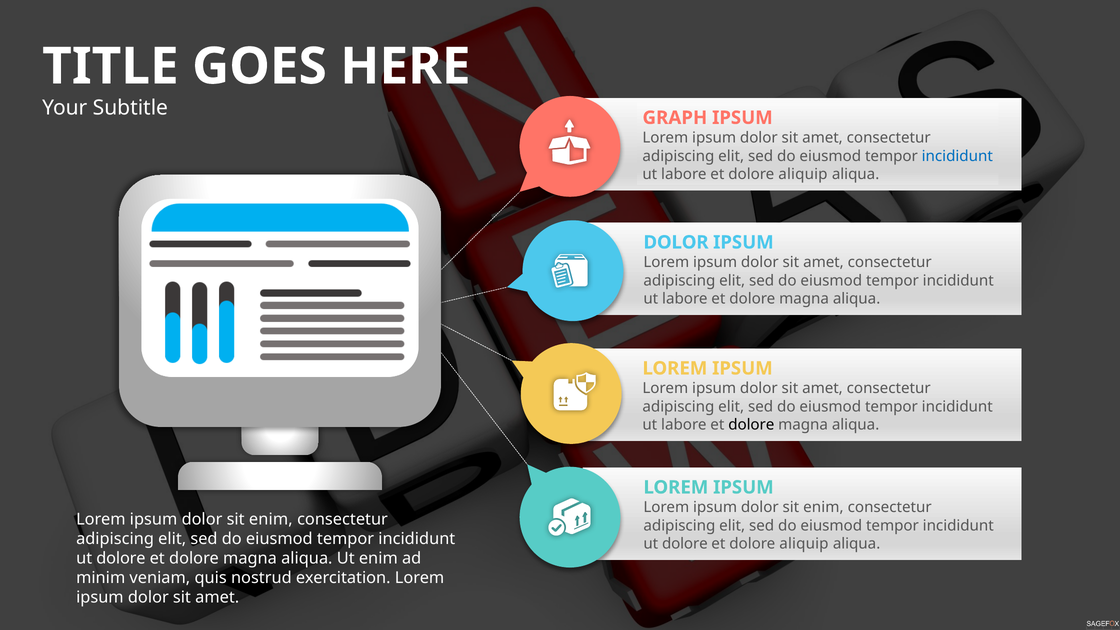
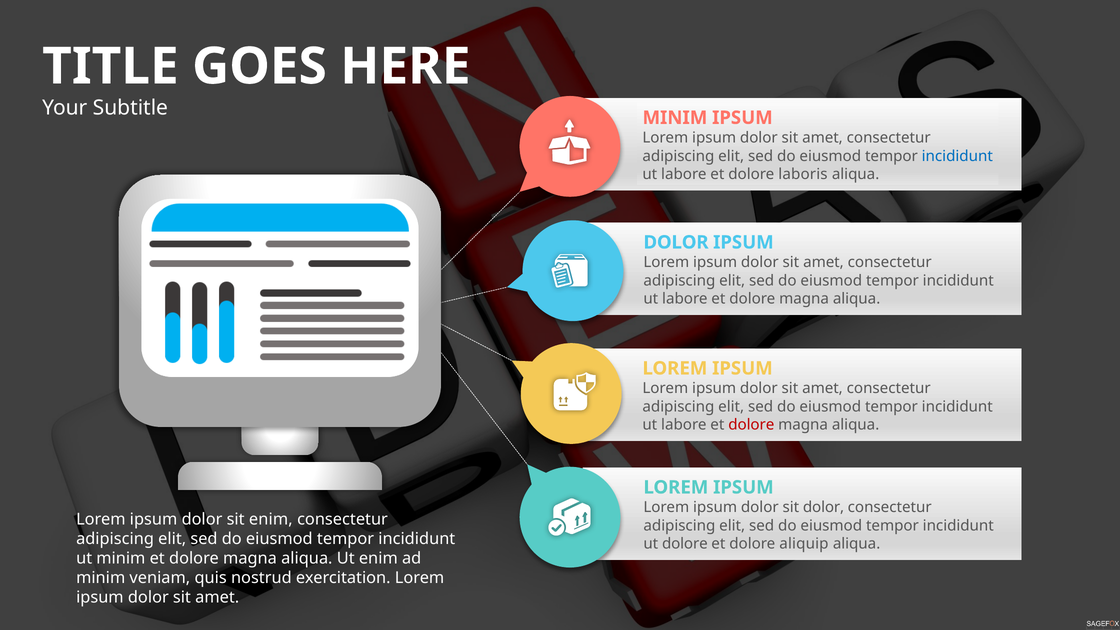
GRAPH: GRAPH -> MINIM (675, 118)
labore et dolore aliquip: aliquip -> laboris (803, 174)
dolore colour: black -> red (751, 425)
enim: enim -> dolor (824, 507)
dolore: dolore -> minim (121, 558)
